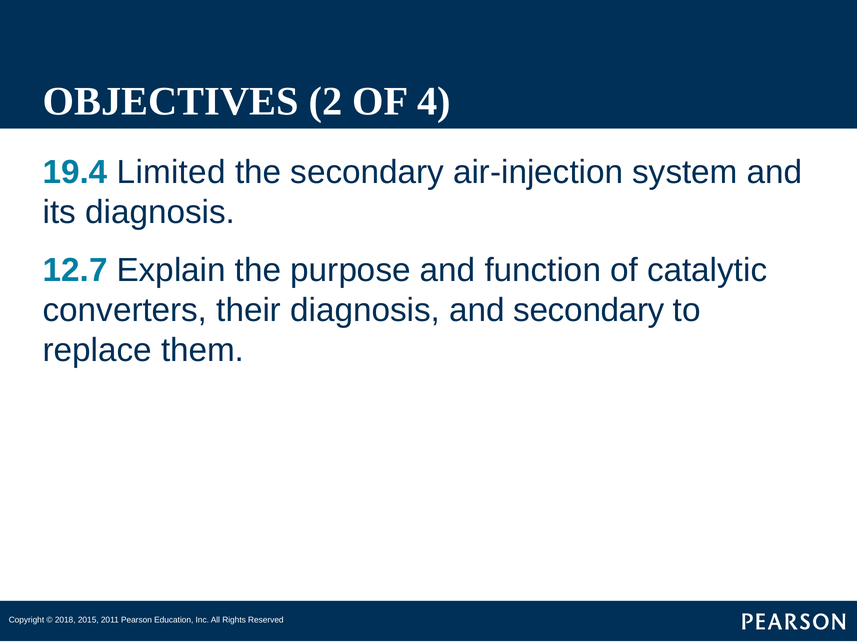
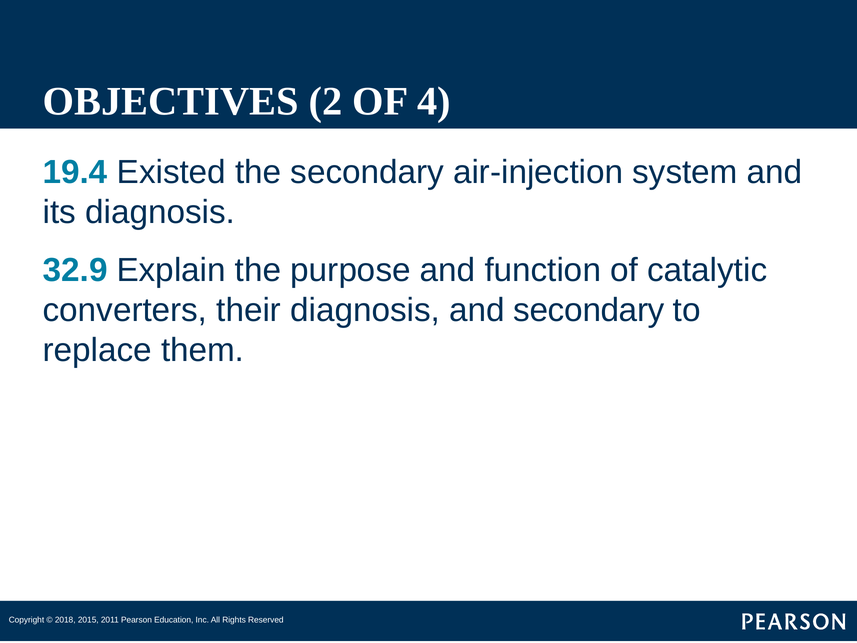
Limited: Limited -> Existed (171, 172)
12.7: 12.7 -> 32.9 (75, 270)
